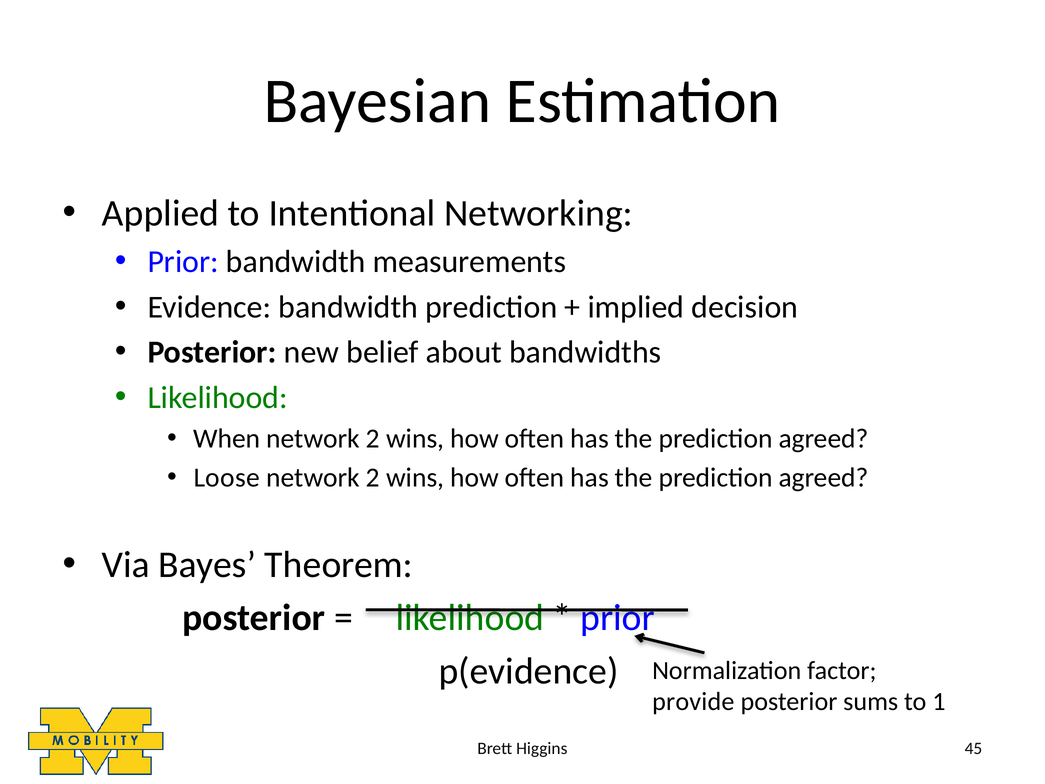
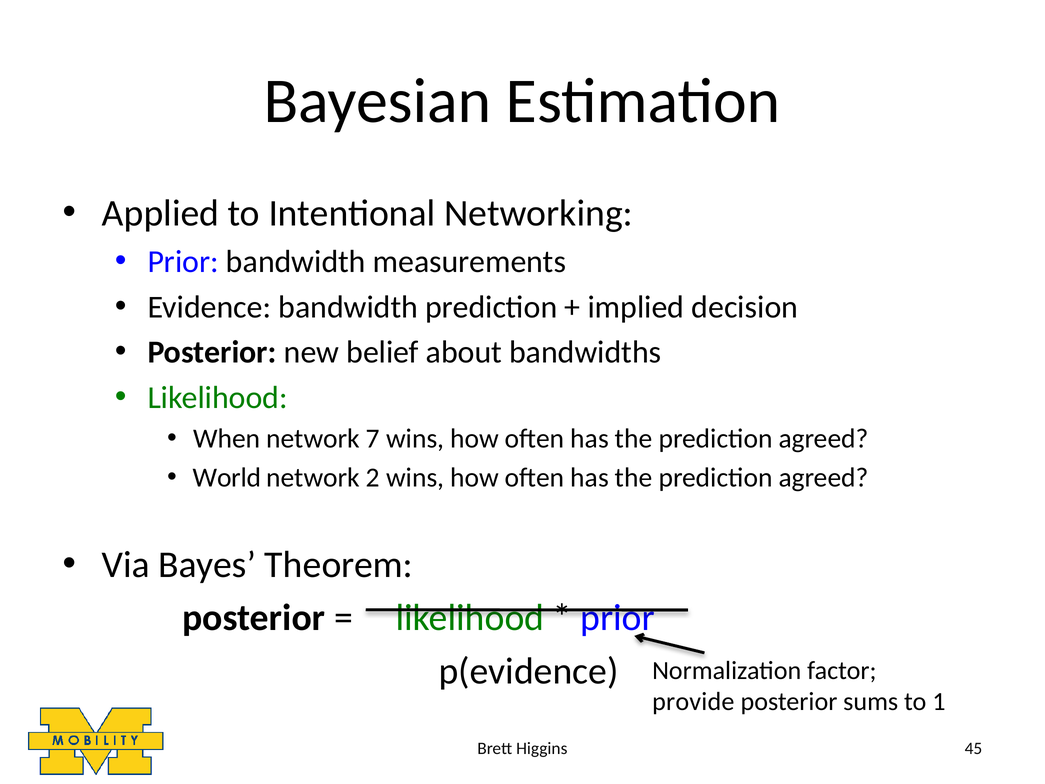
When network 2: 2 -> 7 (373, 439)
Loose: Loose -> World (227, 478)
